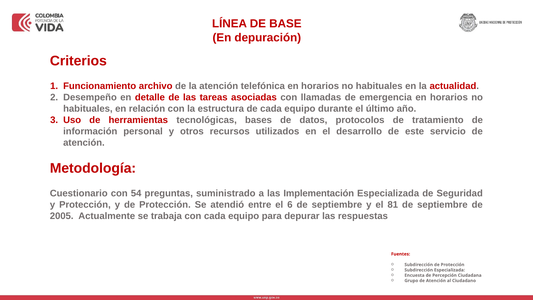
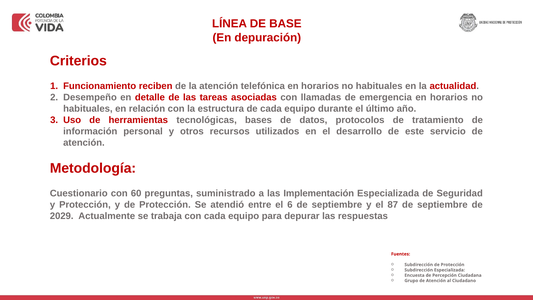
archivo: archivo -> reciben (156, 86)
54: 54 -> 60 (136, 193)
81: 81 -> 87 (393, 204)
2005: 2005 -> 2029 (62, 216)
